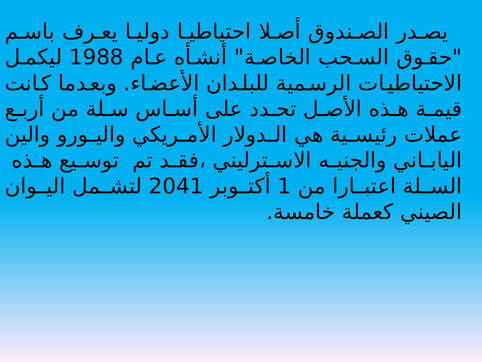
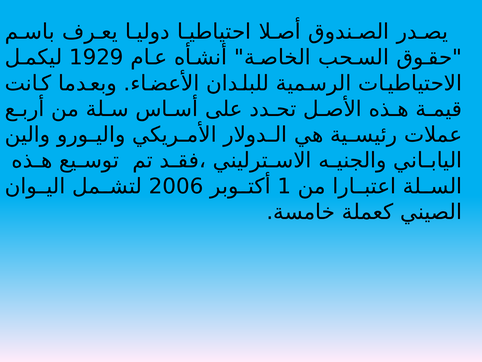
1988: 1988 -> 1929 (96, 57)
2041: 2041 -> 2006 (176, 186)
